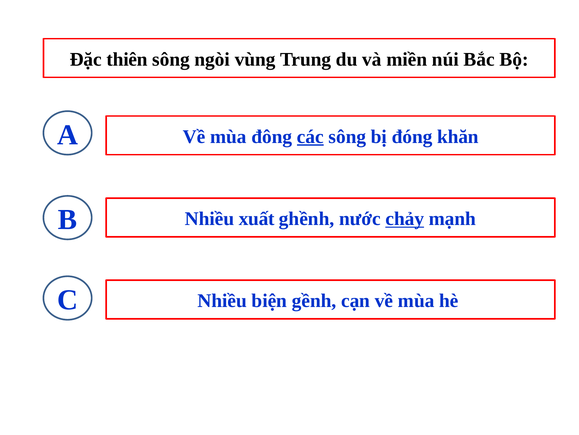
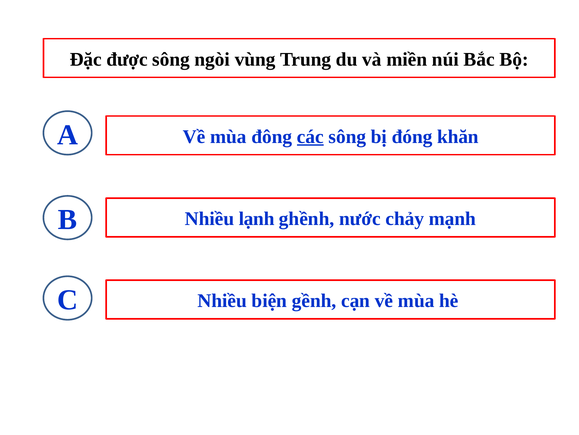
thiên: thiên -> được (127, 59)
xuất: xuất -> lạnh (257, 218)
chảy underline: present -> none (405, 218)
